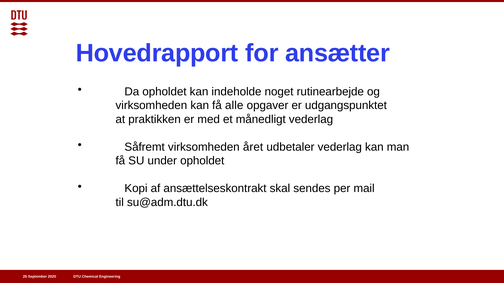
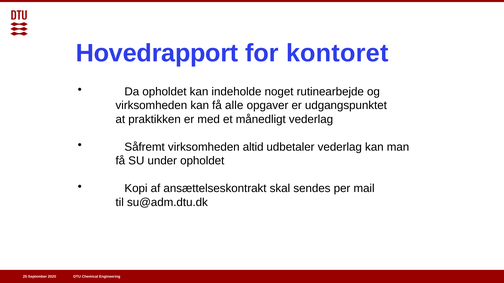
ansætter: ansætter -> kontoret (337, 53)
året: året -> altid (253, 147)
